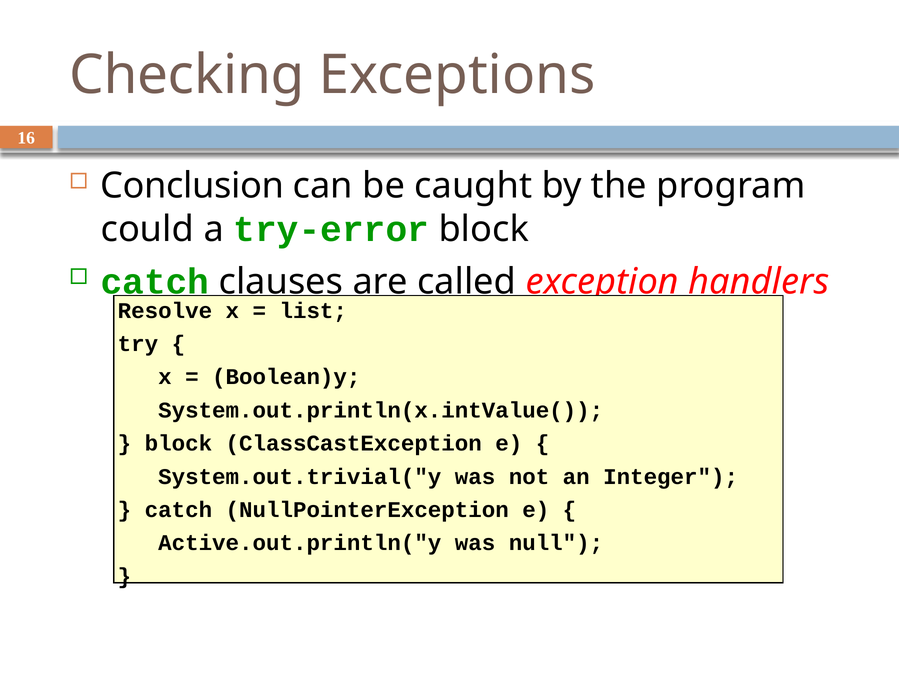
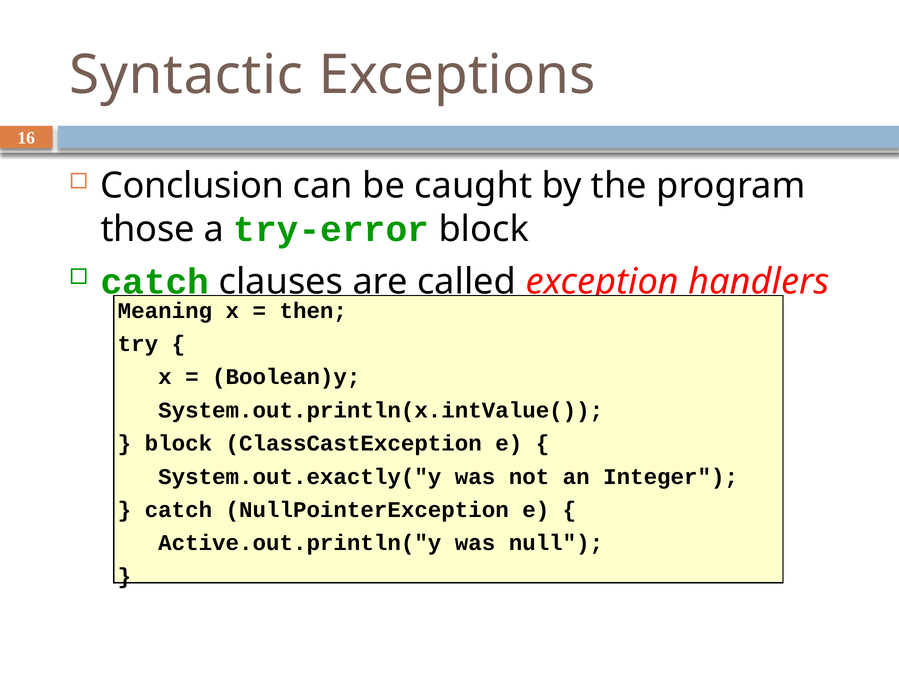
Checking: Checking -> Syntactic (186, 75)
could: could -> those (148, 229)
Resolve: Resolve -> Meaning (165, 311)
list: list -> then (313, 311)
System.out.trivial("y: System.out.trivial("y -> System.out.exactly("y (300, 477)
